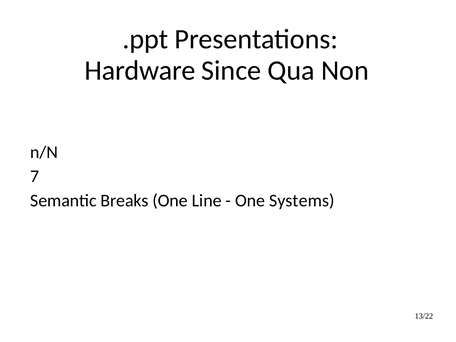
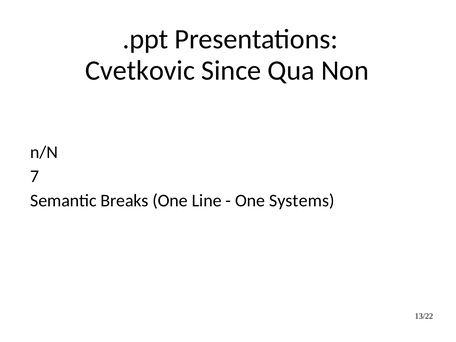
Hardware: Hardware -> Cvetkovic (140, 71)
